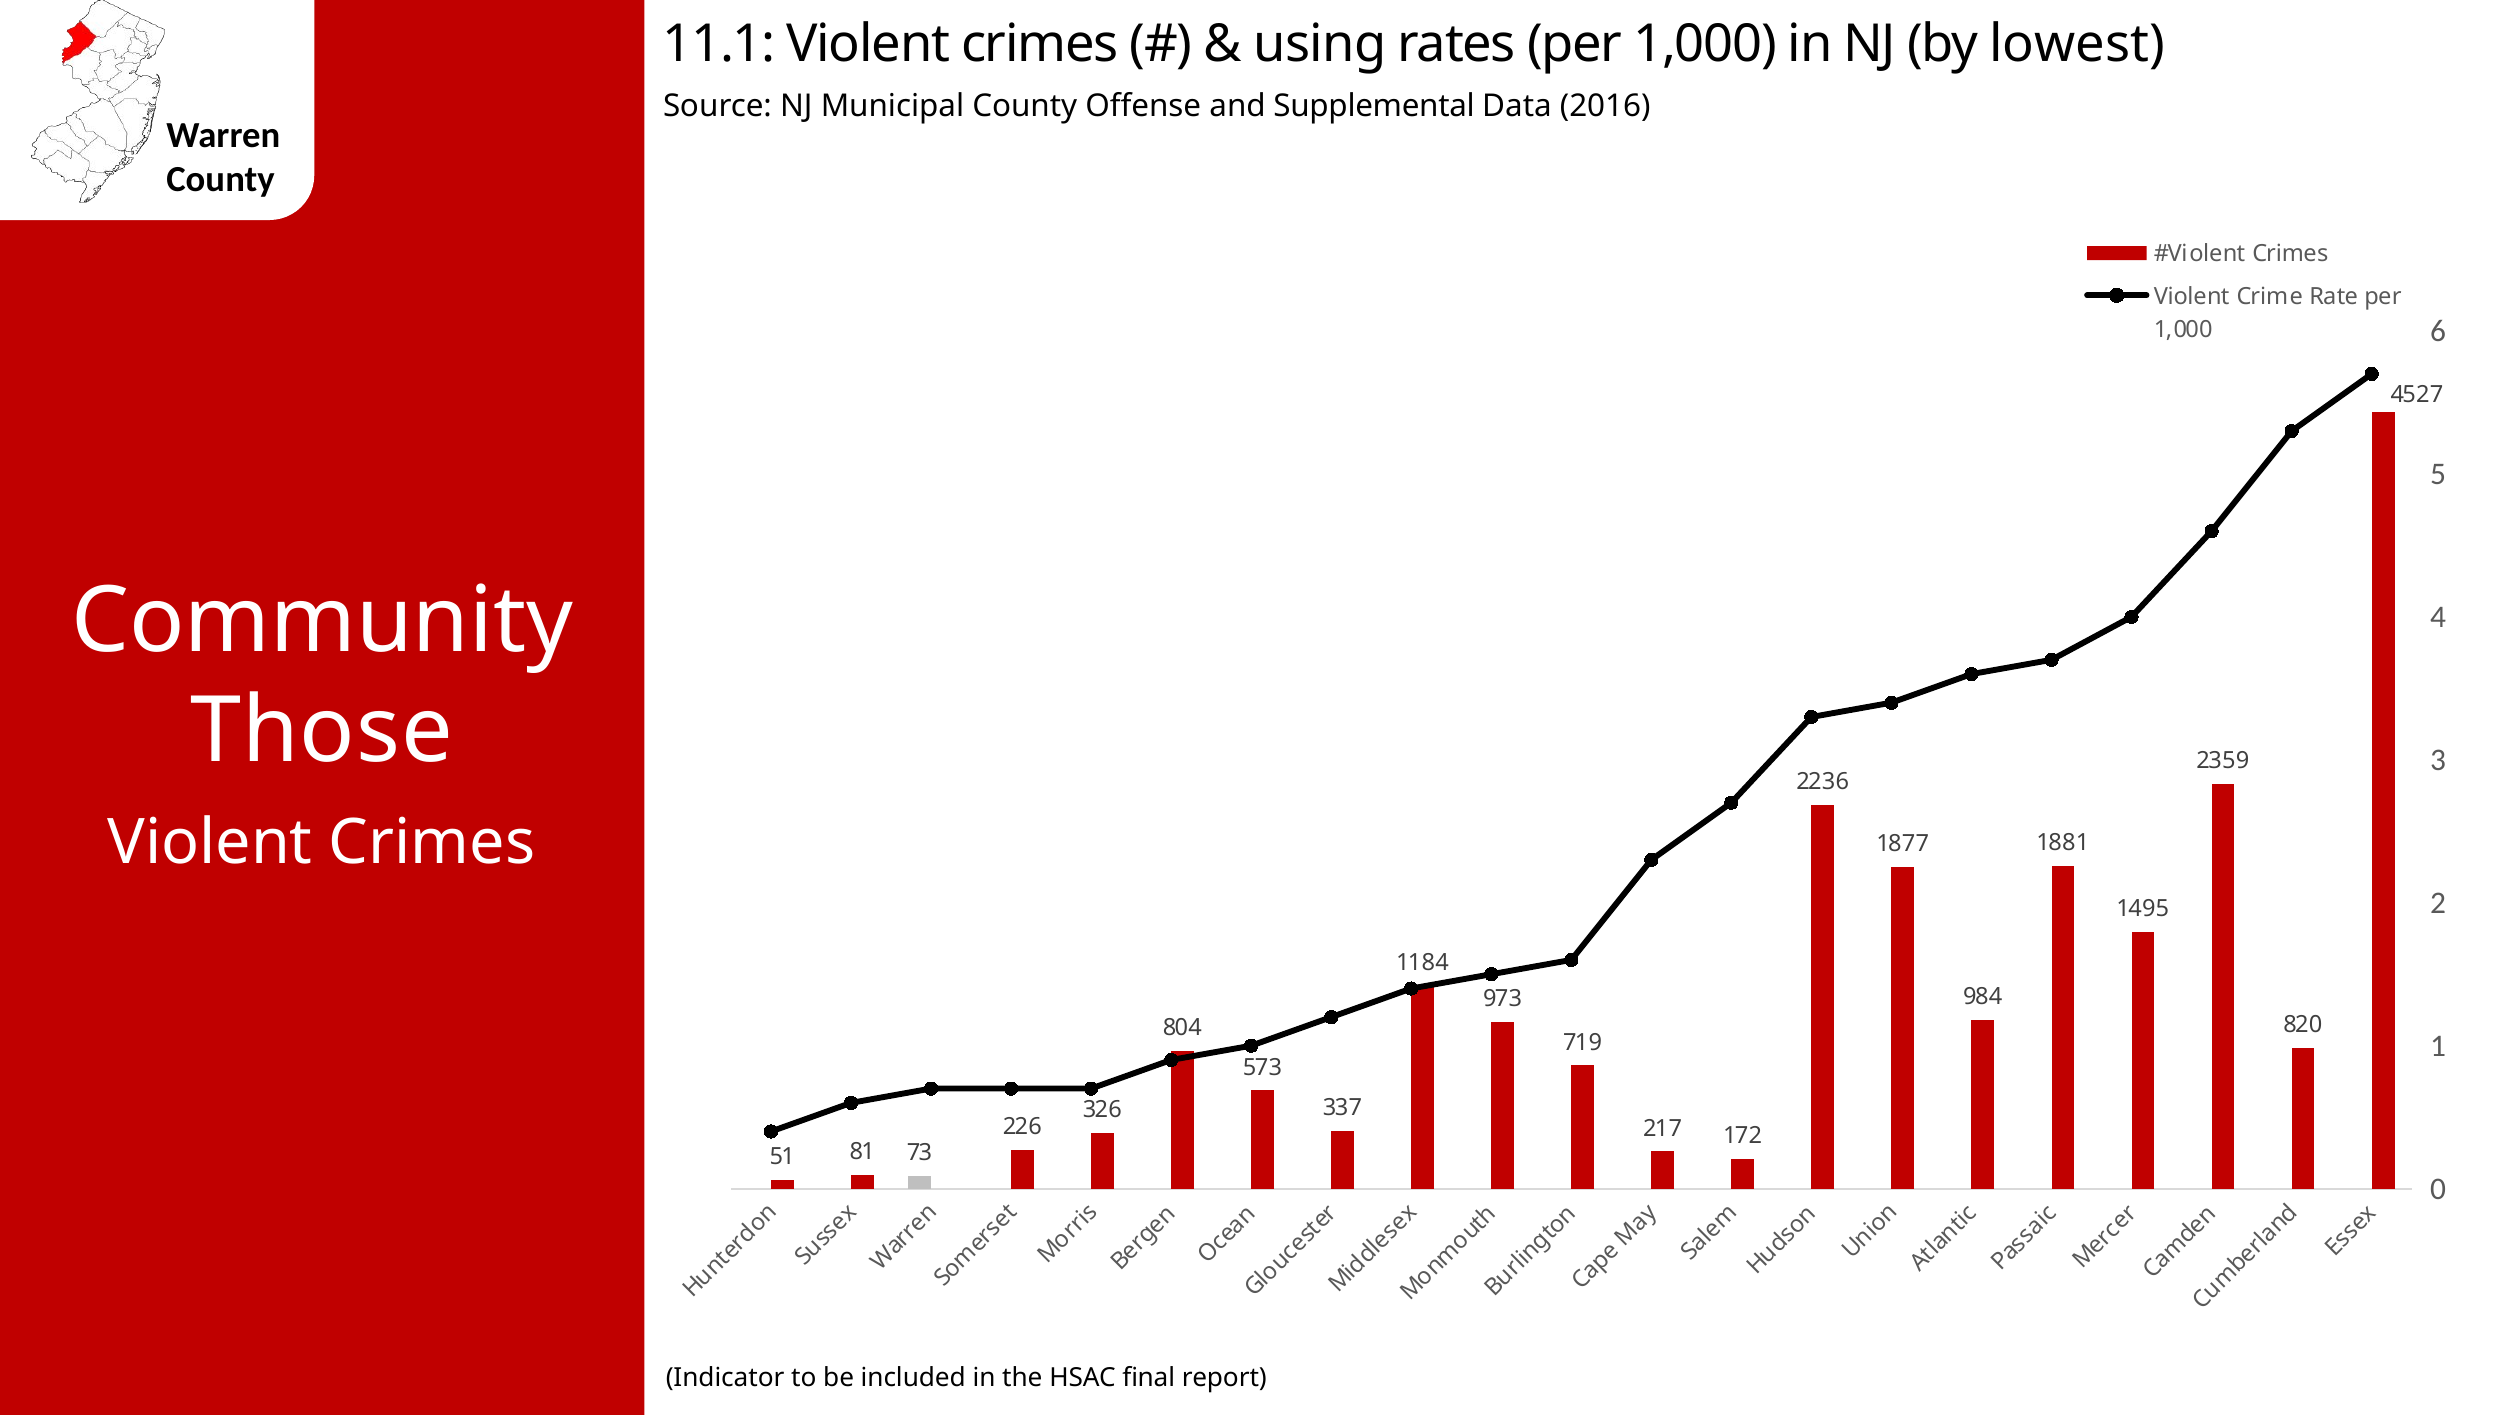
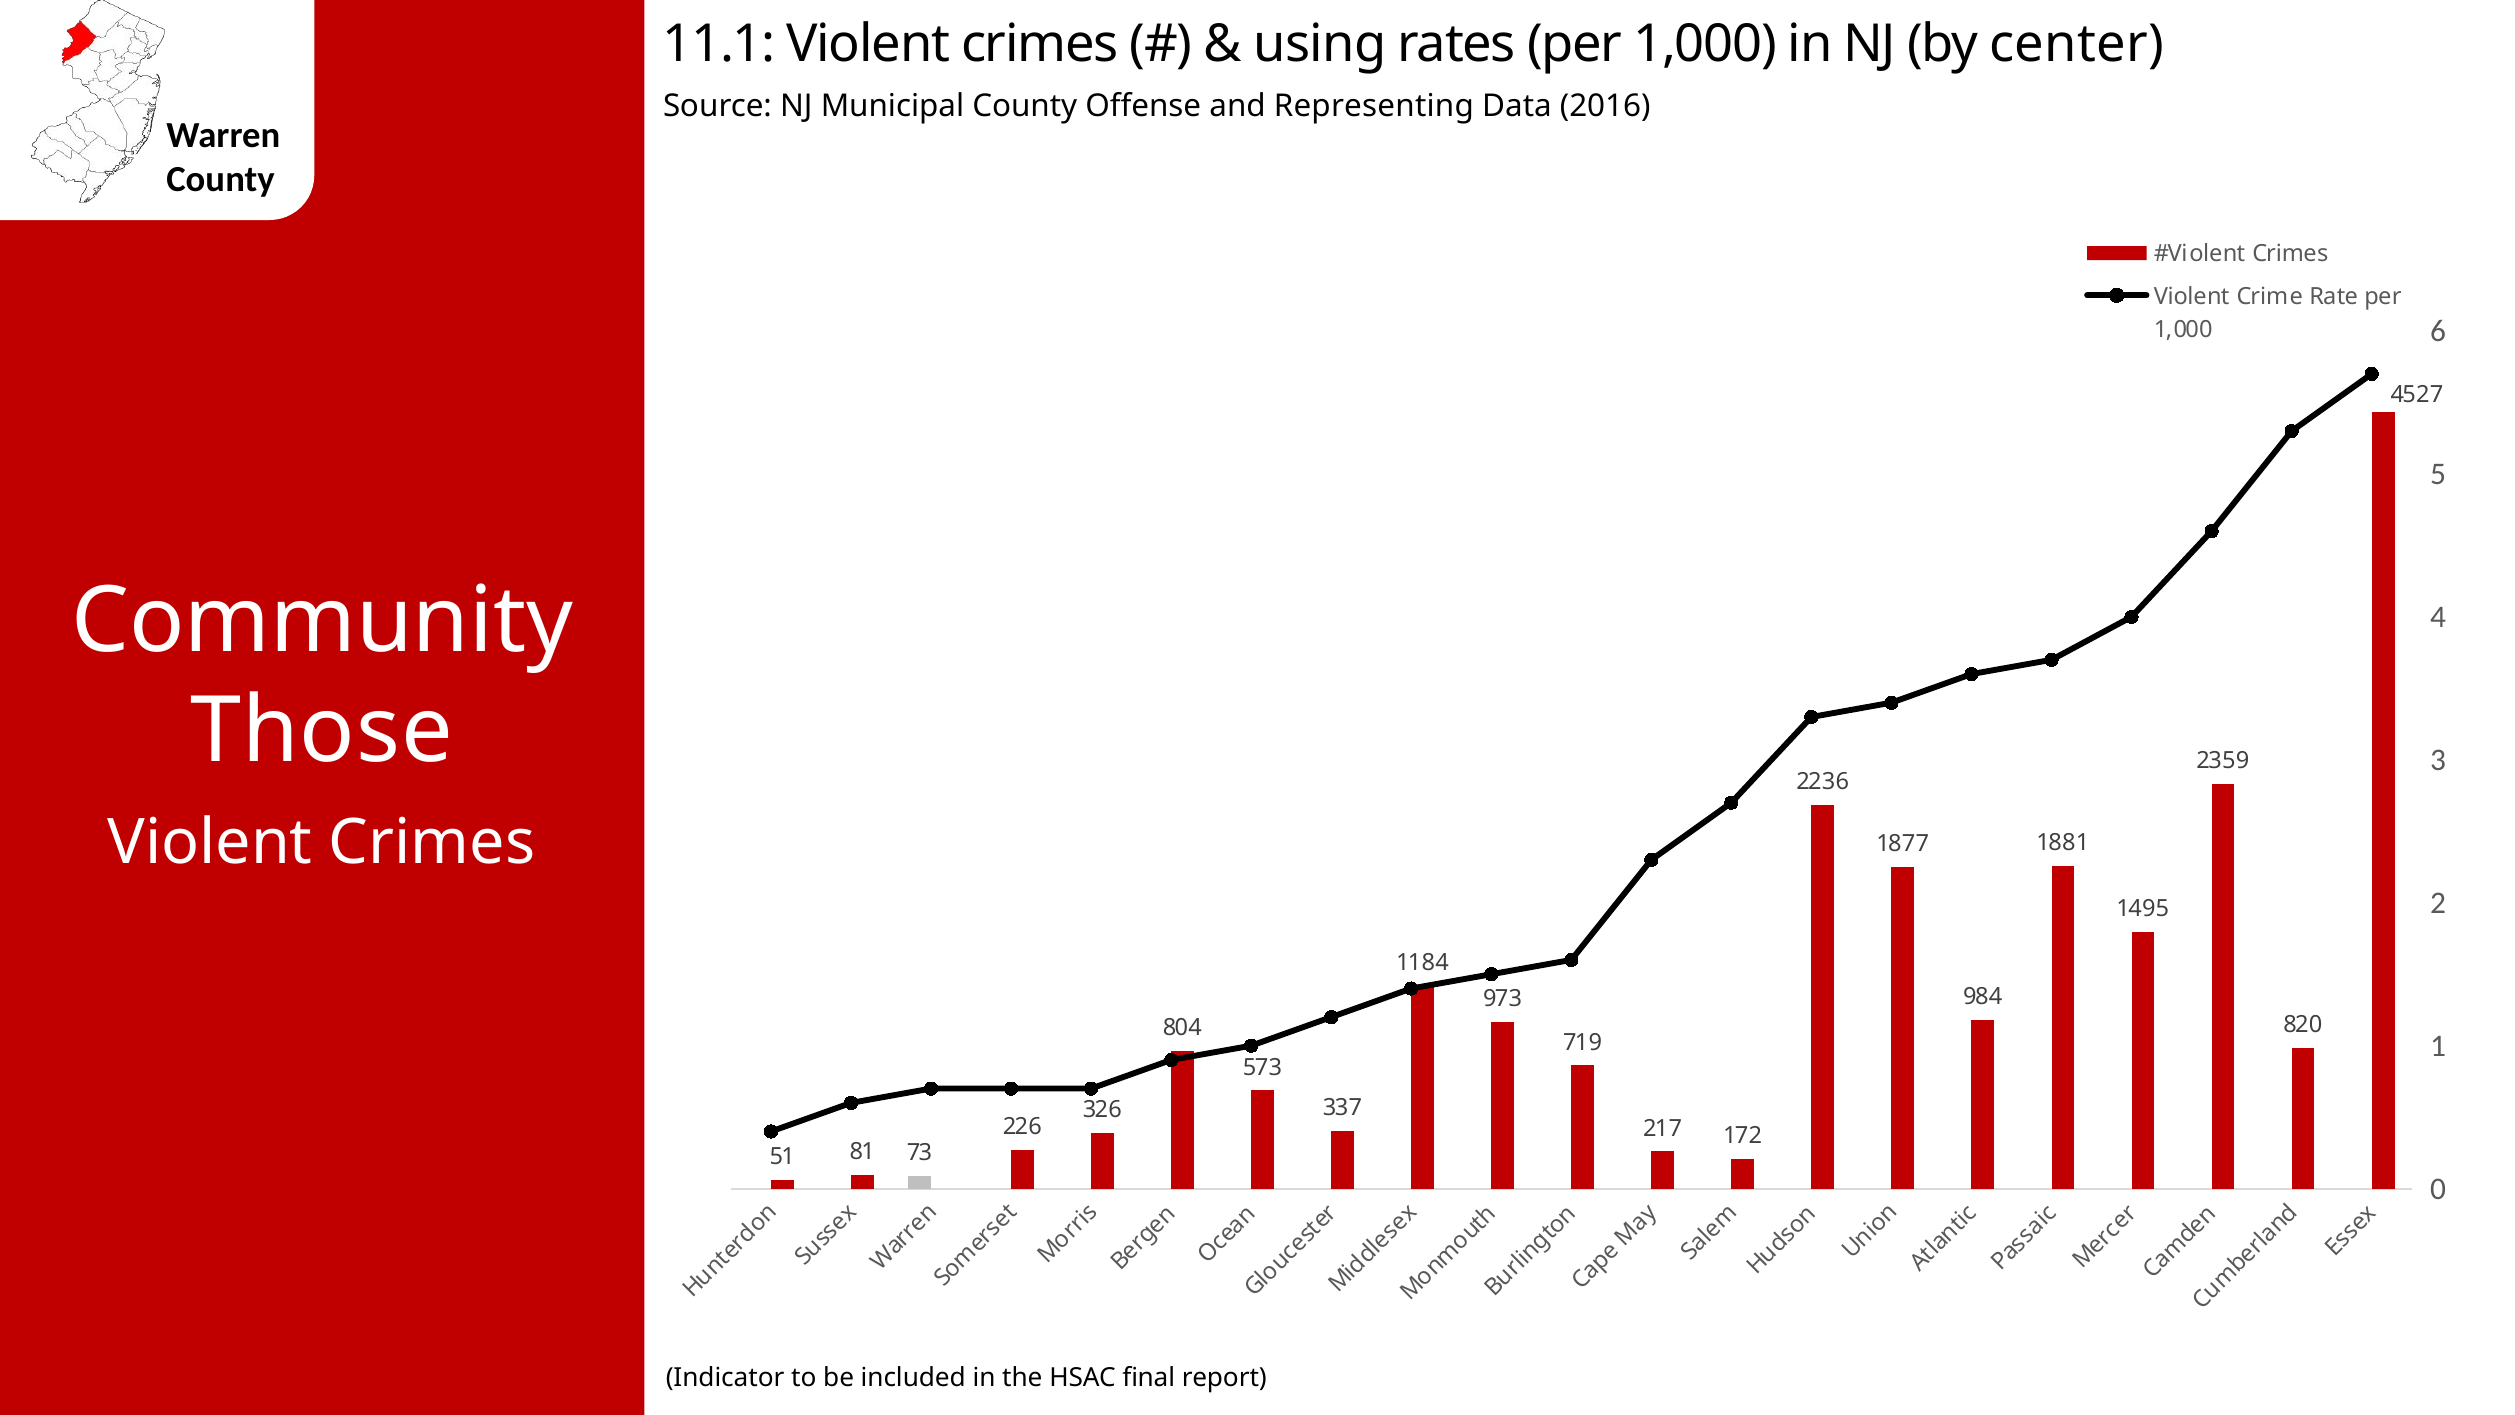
lowest: lowest -> center (2077, 44)
Supplemental: Supplemental -> Representing (1374, 106)
